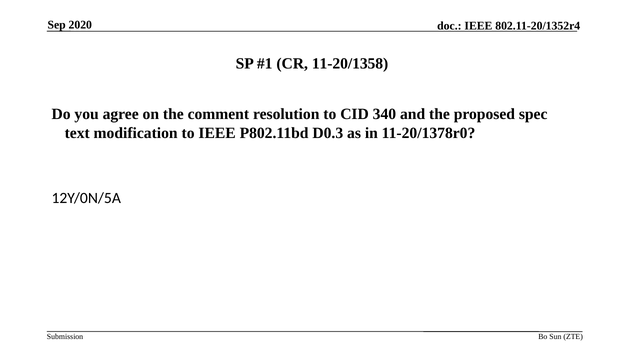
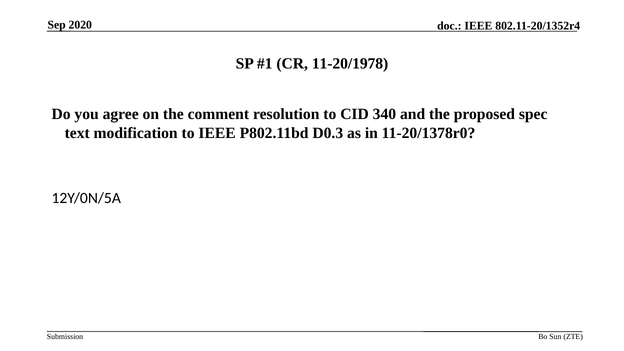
11-20/1358: 11-20/1358 -> 11-20/1978 (350, 63)
